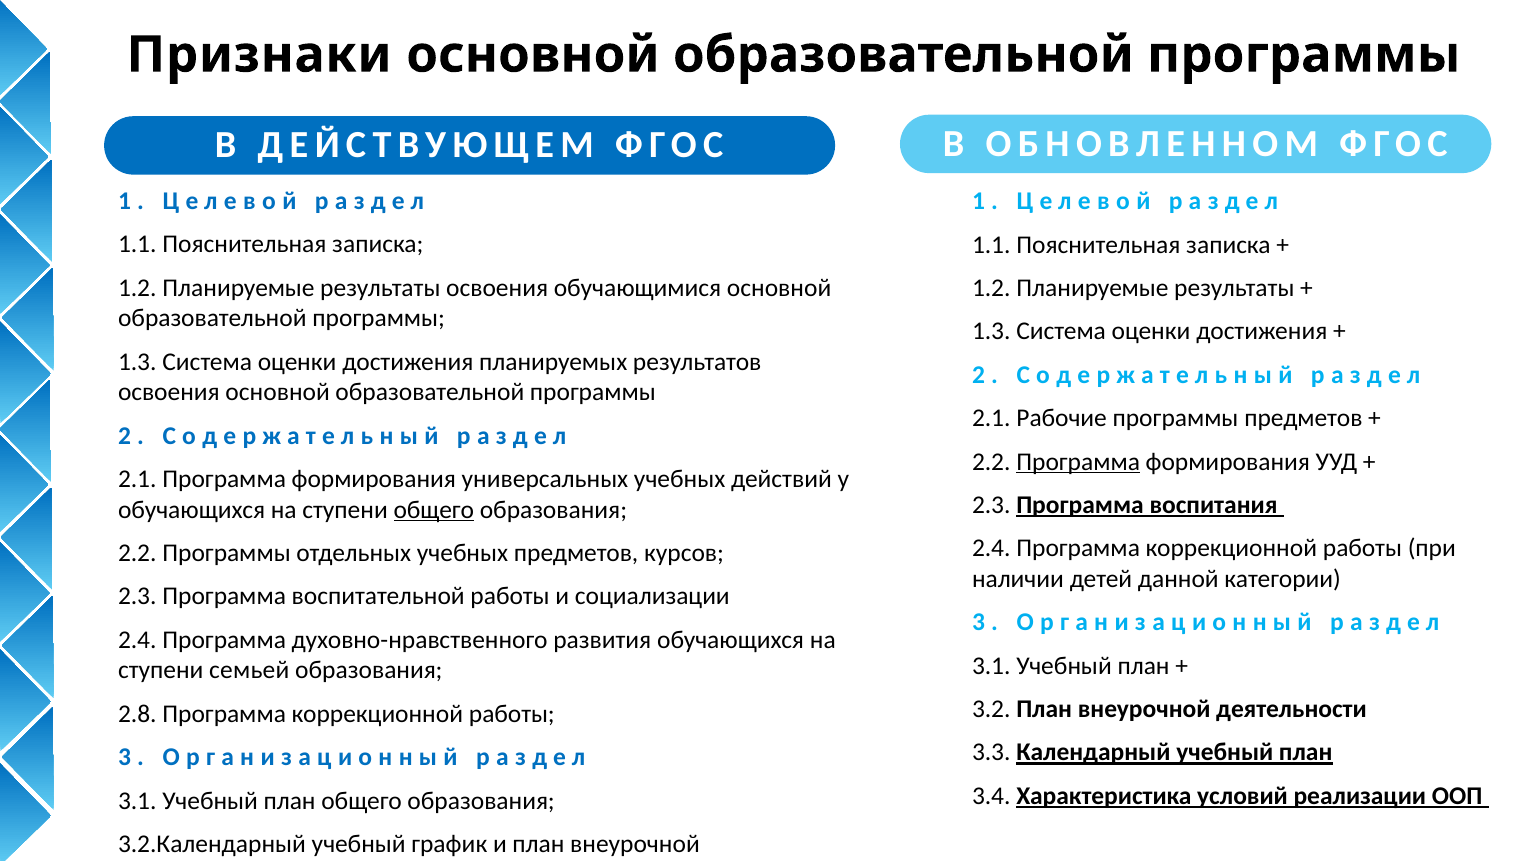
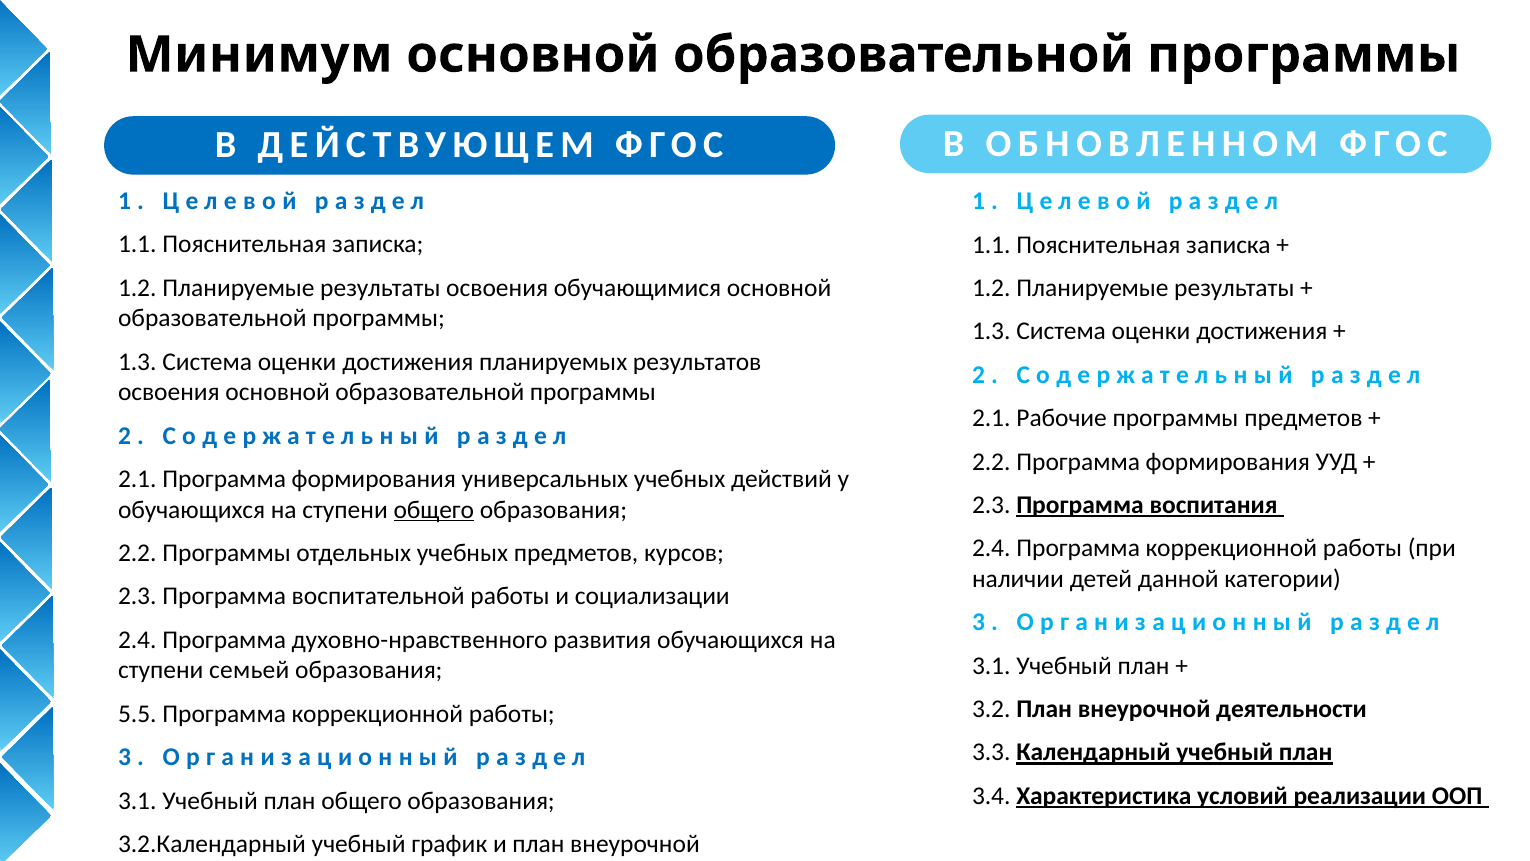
Признаки: Признаки -> Минимум (259, 55)
Программа underline: present -> none (1078, 461)
2.8: 2.8 -> 5.5 (137, 714)
